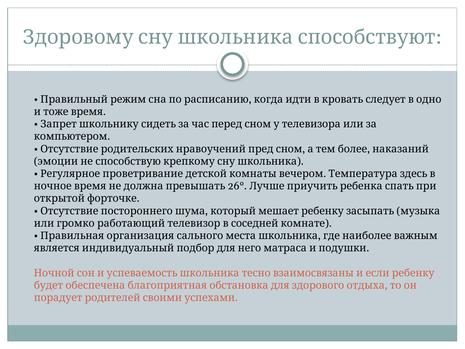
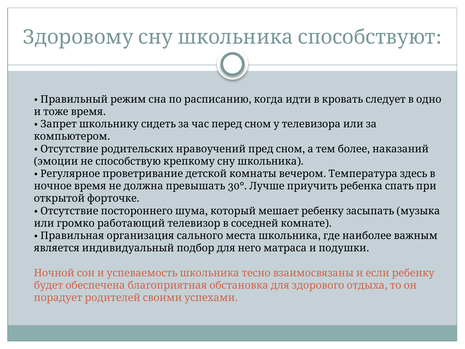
26°: 26° -> 30° (237, 186)
